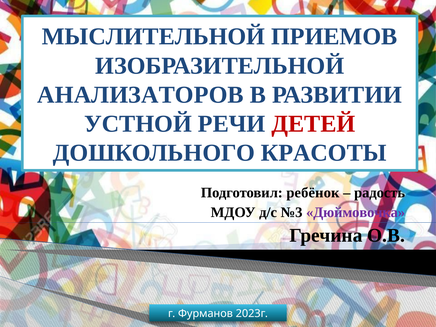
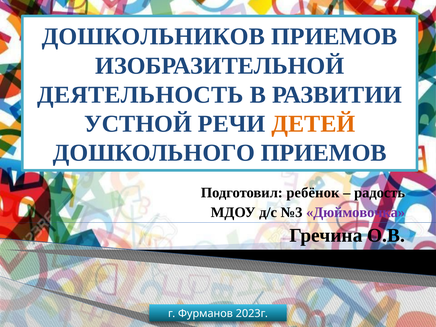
МЫСЛИТЕЛЬНОЙ: МЫСЛИТЕЛЬНОЙ -> ДОШКОЛЬНИКОВ (153, 37)
АНАЛИЗАТОРОВ: АНАЛИЗАТОРОВ -> ДЕЯТЕЛЬНОСТЬ (140, 95)
ДЕТЕЙ colour: red -> orange (313, 124)
ДОШКОЛЬНОГО КРАСОТЫ: КРАСОТЫ -> ПРИЕМОВ (324, 153)
